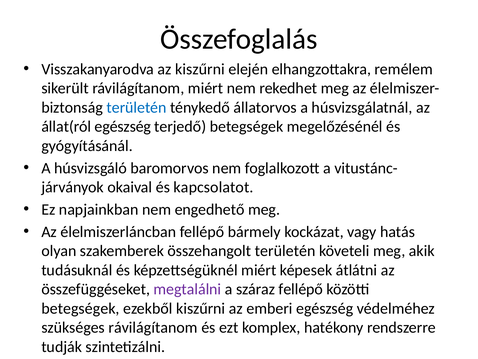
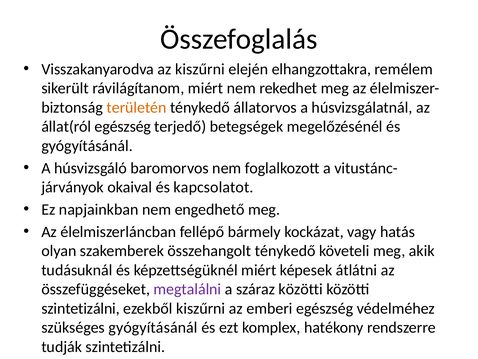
területén colour: blue -> orange (137, 107)
összehangolt területén: területén -> ténykedő (285, 251)
száraz fellépő: fellépő -> közötti (301, 289)
betegségek: betegségek -> szintetizálni (81, 308)
szükséges rávilágítanom: rávilágítanom -> gyógyításánál (153, 327)
